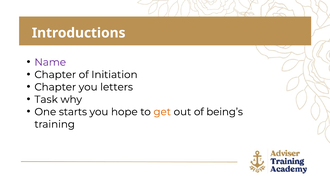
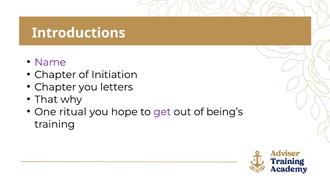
Task: Task -> That (46, 99)
starts: starts -> ritual (73, 112)
get colour: orange -> purple (162, 112)
